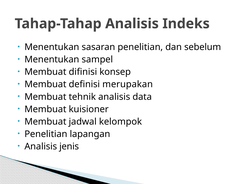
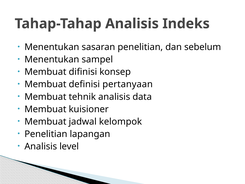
merupakan: merupakan -> pertanyaan (128, 84)
jenis: jenis -> level (69, 146)
